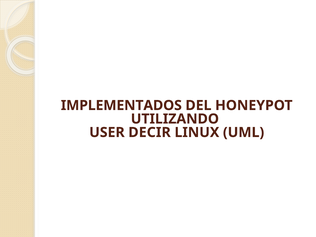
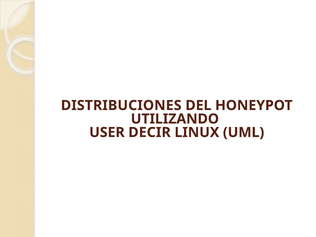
IMPLEMENTADOS: IMPLEMENTADOS -> DISTRIBUCIONES (121, 105)
